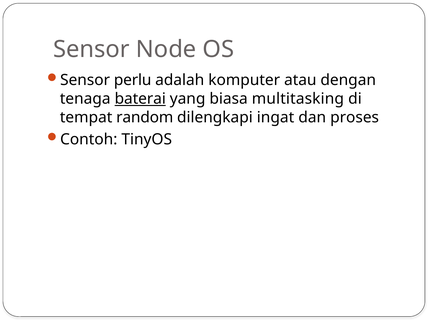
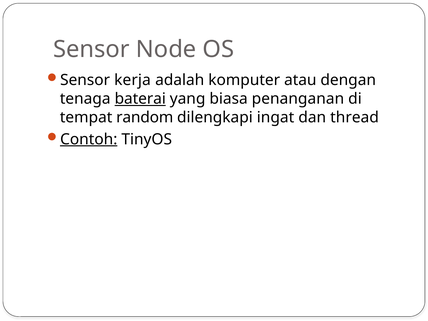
perlu: perlu -> kerja (132, 80)
multitasking: multitasking -> penanganan (298, 99)
proses: proses -> thread (355, 117)
Contoh underline: none -> present (89, 139)
